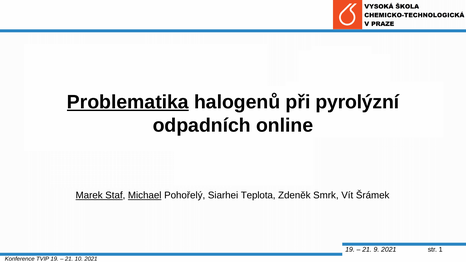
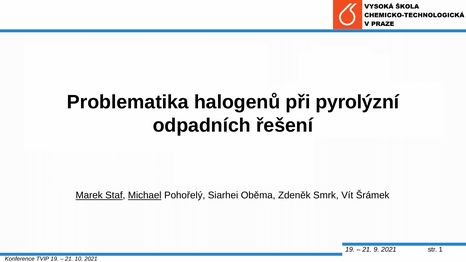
Problematika underline: present -> none (128, 102)
online: online -> řešení (285, 125)
Teplota: Teplota -> Oběma (258, 196)
